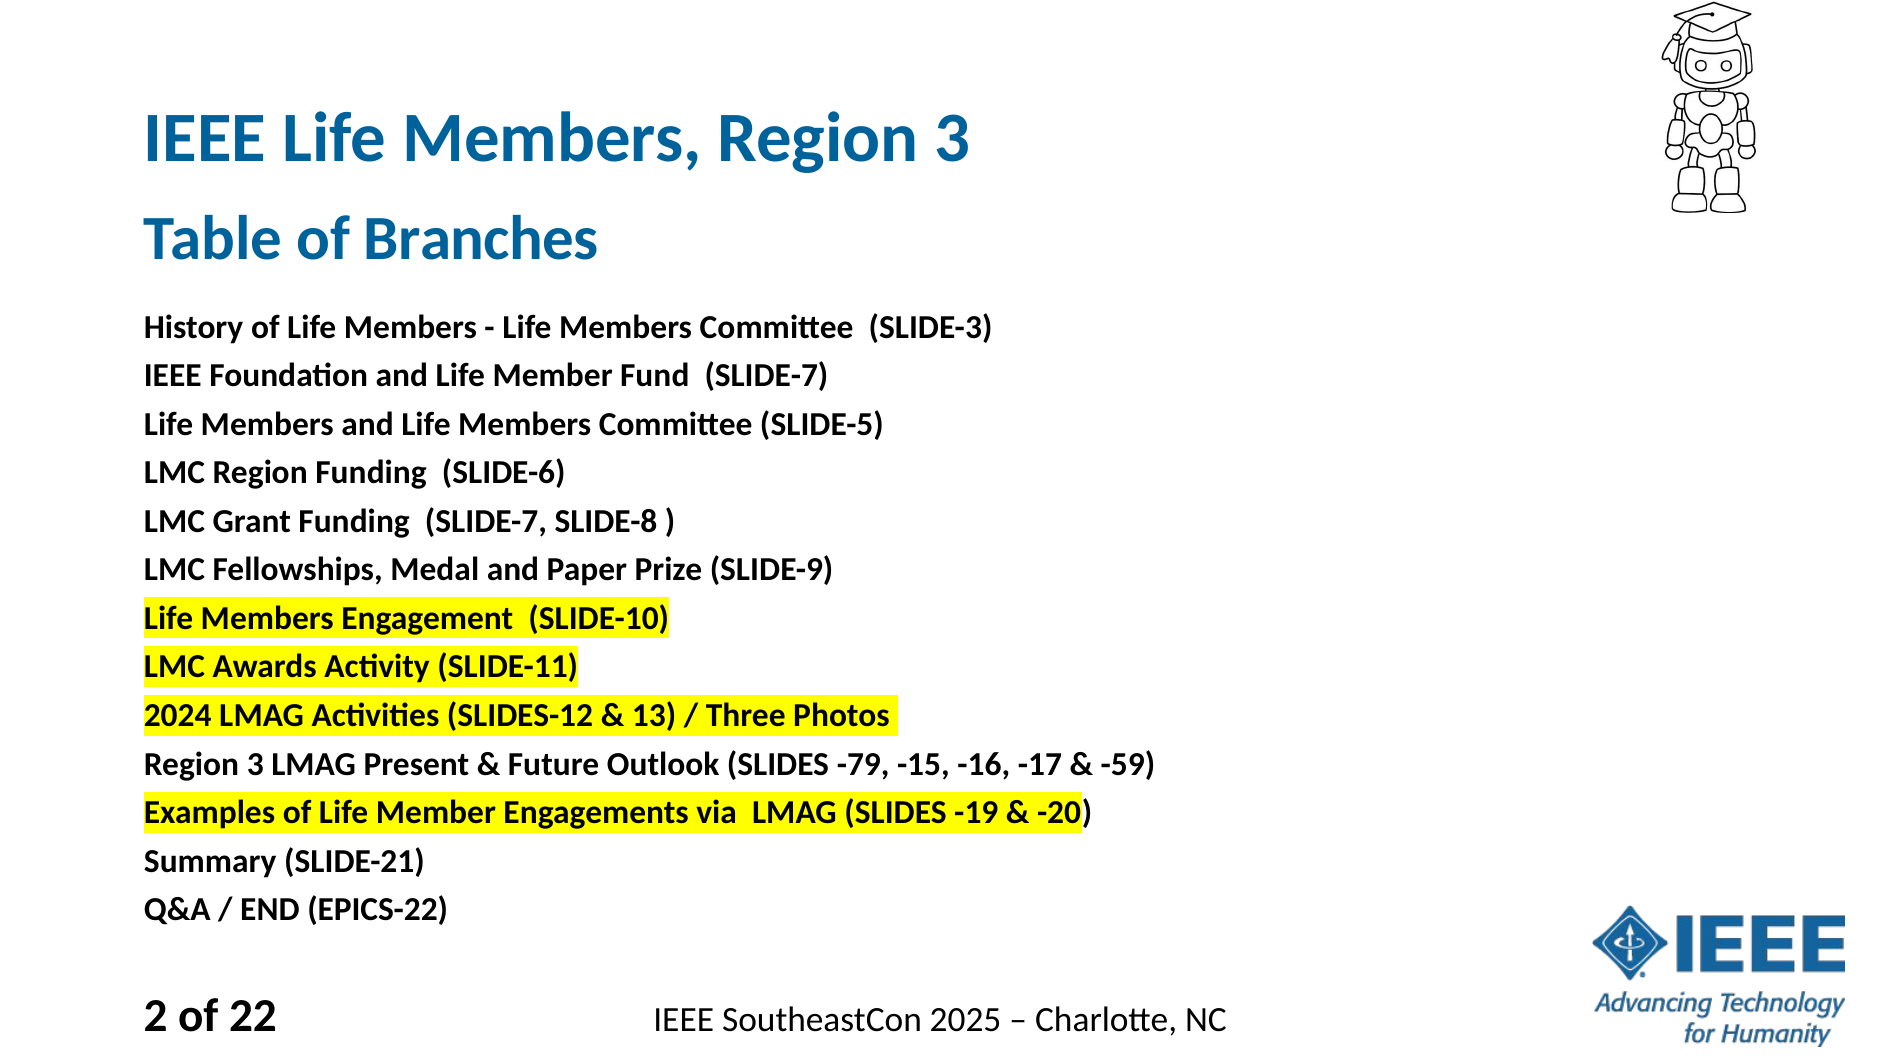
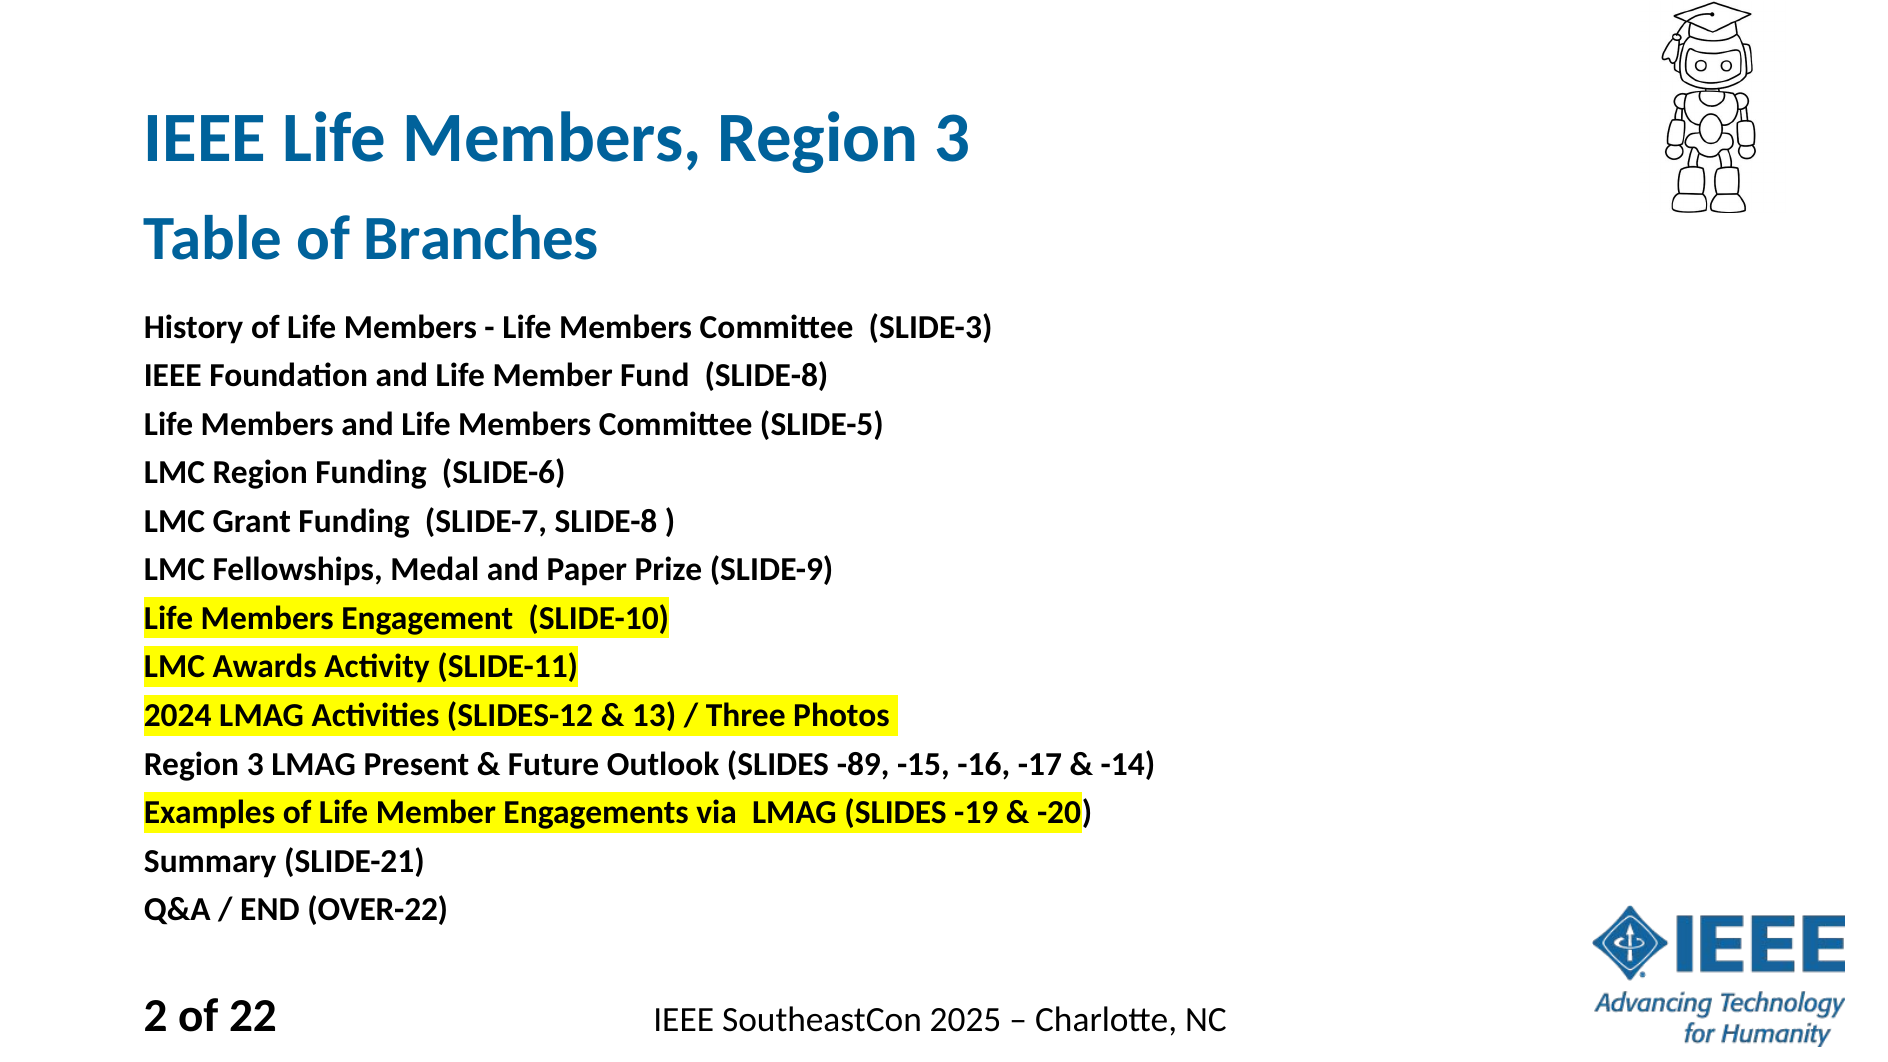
Fund SLIDE-7: SLIDE-7 -> SLIDE-8 (766, 376)
-79: -79 -> -89 (863, 764)
-59: -59 -> -14 (1128, 764)
EPICS-22: EPICS-22 -> OVER-22 (378, 910)
